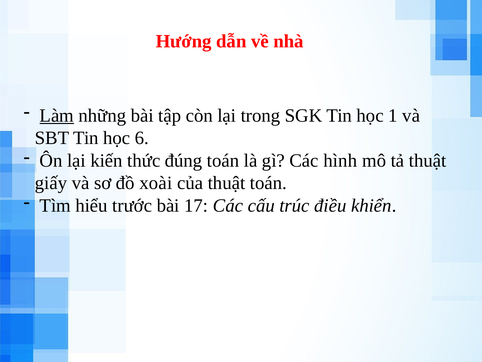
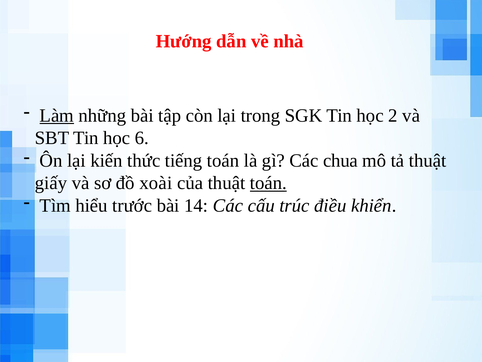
1: 1 -> 2 (393, 115)
đúng: đúng -> tiếng (184, 160)
hình: hình -> chua (340, 160)
toán underline: none -> present (268, 183)
17: 17 -> 14 (196, 205)
